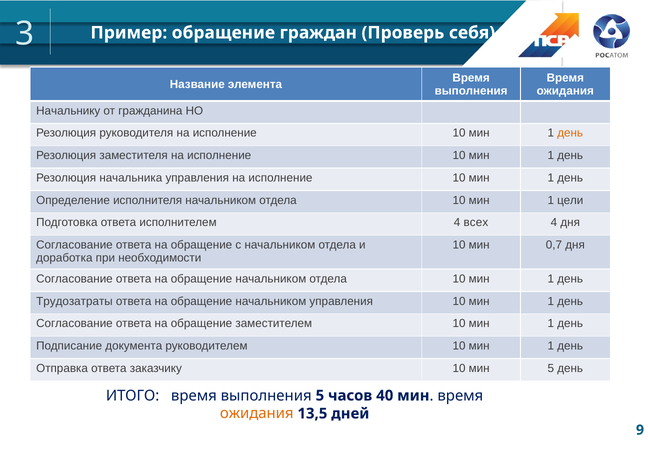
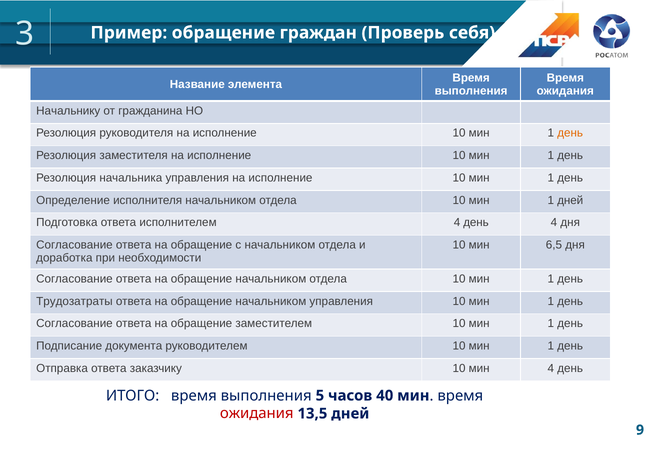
1 цели: цели -> дней (570, 200)
исполнителем 4 всех: всех -> день (476, 222)
0,7: 0,7 -> 6,5 (554, 245)
мин 5: 5 -> 4 (551, 368)
ожидания colour: orange -> red (257, 413)
